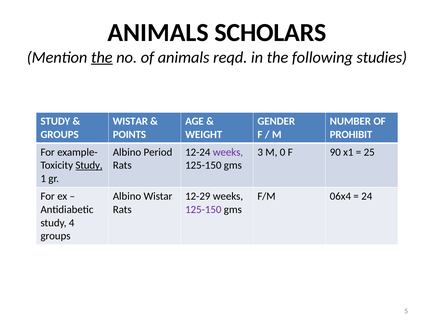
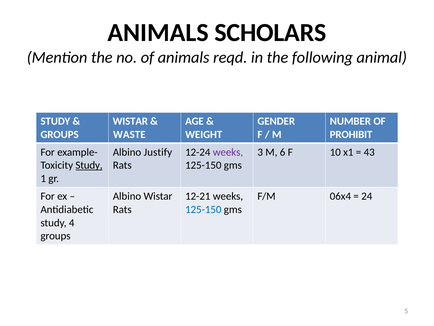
the underline: present -> none (102, 57)
studies: studies -> animal (382, 57)
POINTS: POINTS -> WASTE (129, 134)
Period: Period -> Justify (158, 152)
0: 0 -> 6 (283, 152)
90: 90 -> 10 (335, 152)
25: 25 -> 43 (369, 152)
12-29: 12-29 -> 12-21 (198, 196)
125-150 colour: purple -> blue (203, 209)
